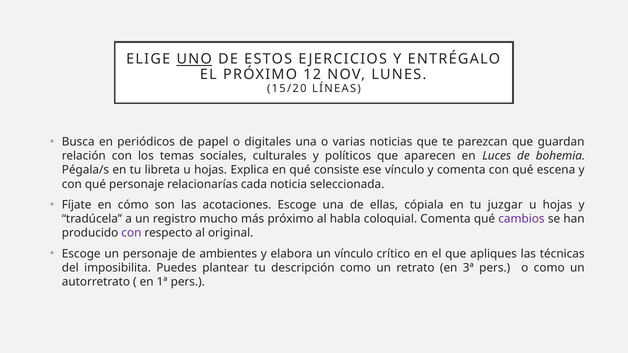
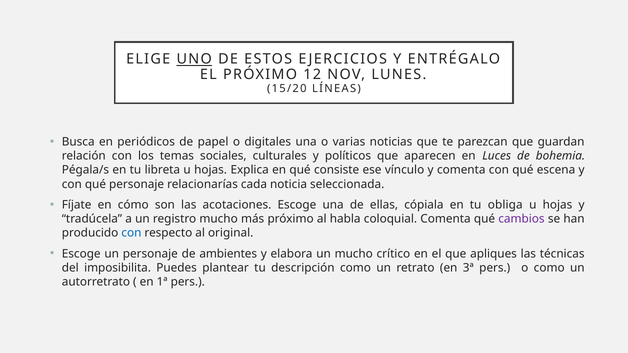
juzgar: juzgar -> obliga (505, 205)
con colour: purple -> blue (131, 233)
un vínculo: vínculo -> mucho (354, 254)
